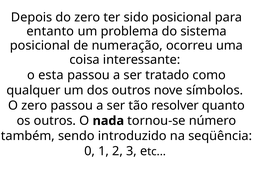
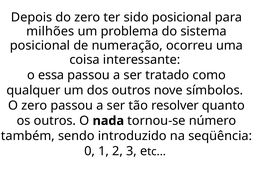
entanto: entanto -> milhões (50, 31)
esta: esta -> essa (51, 75)
